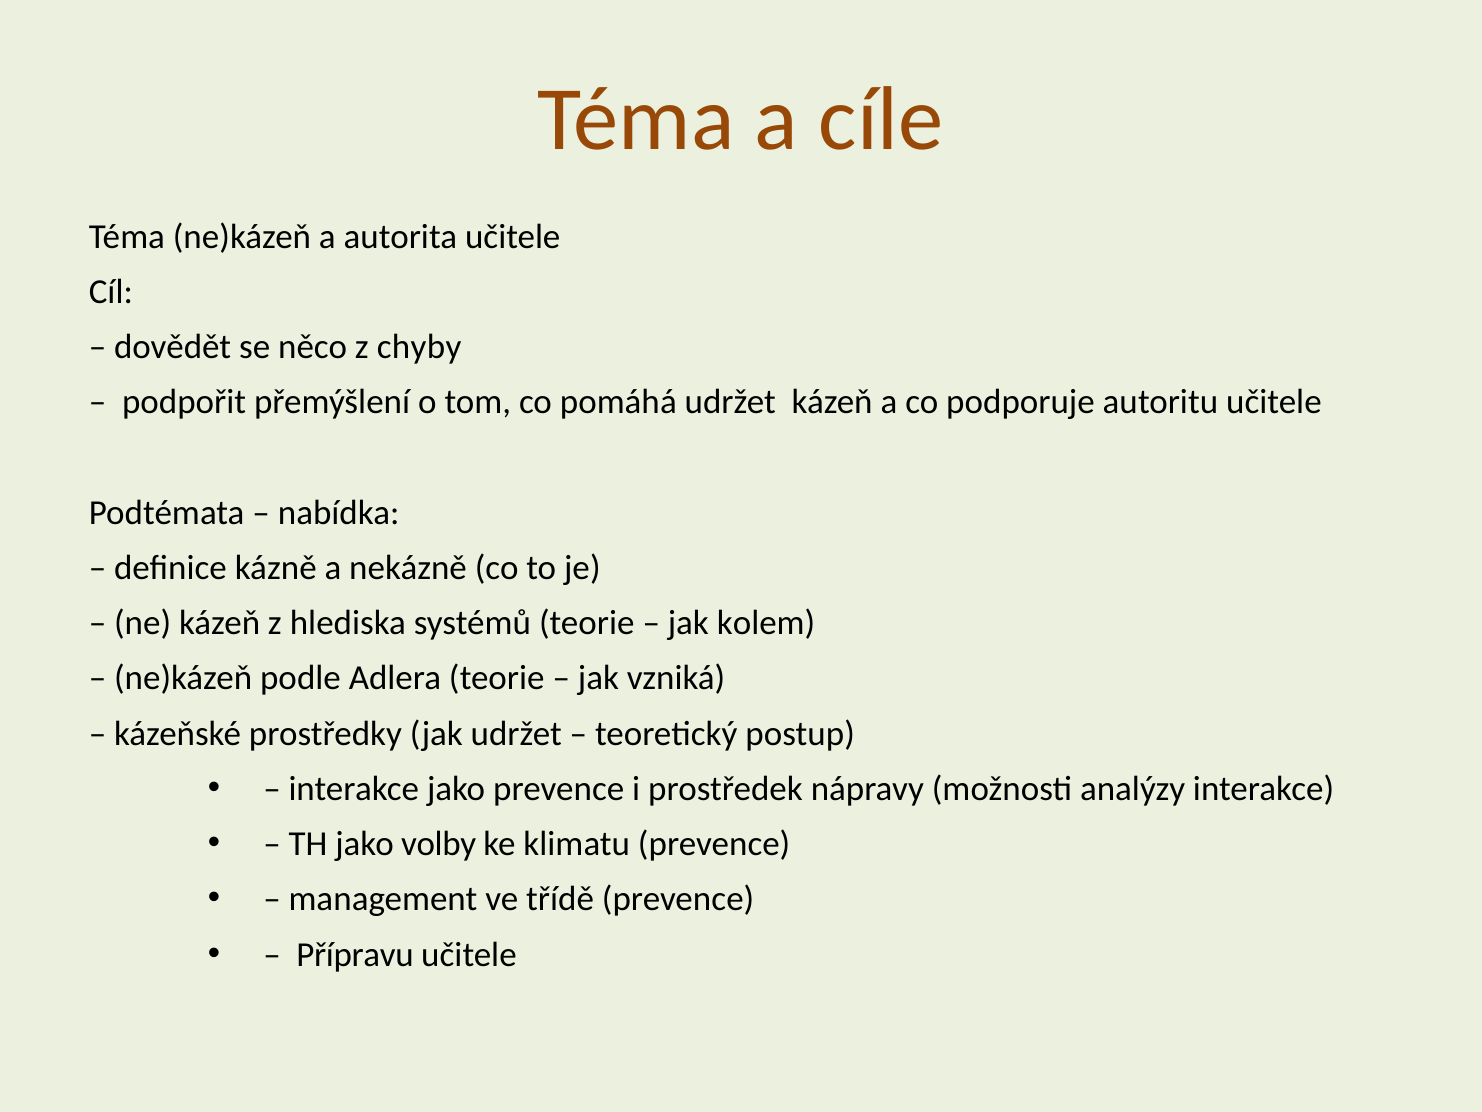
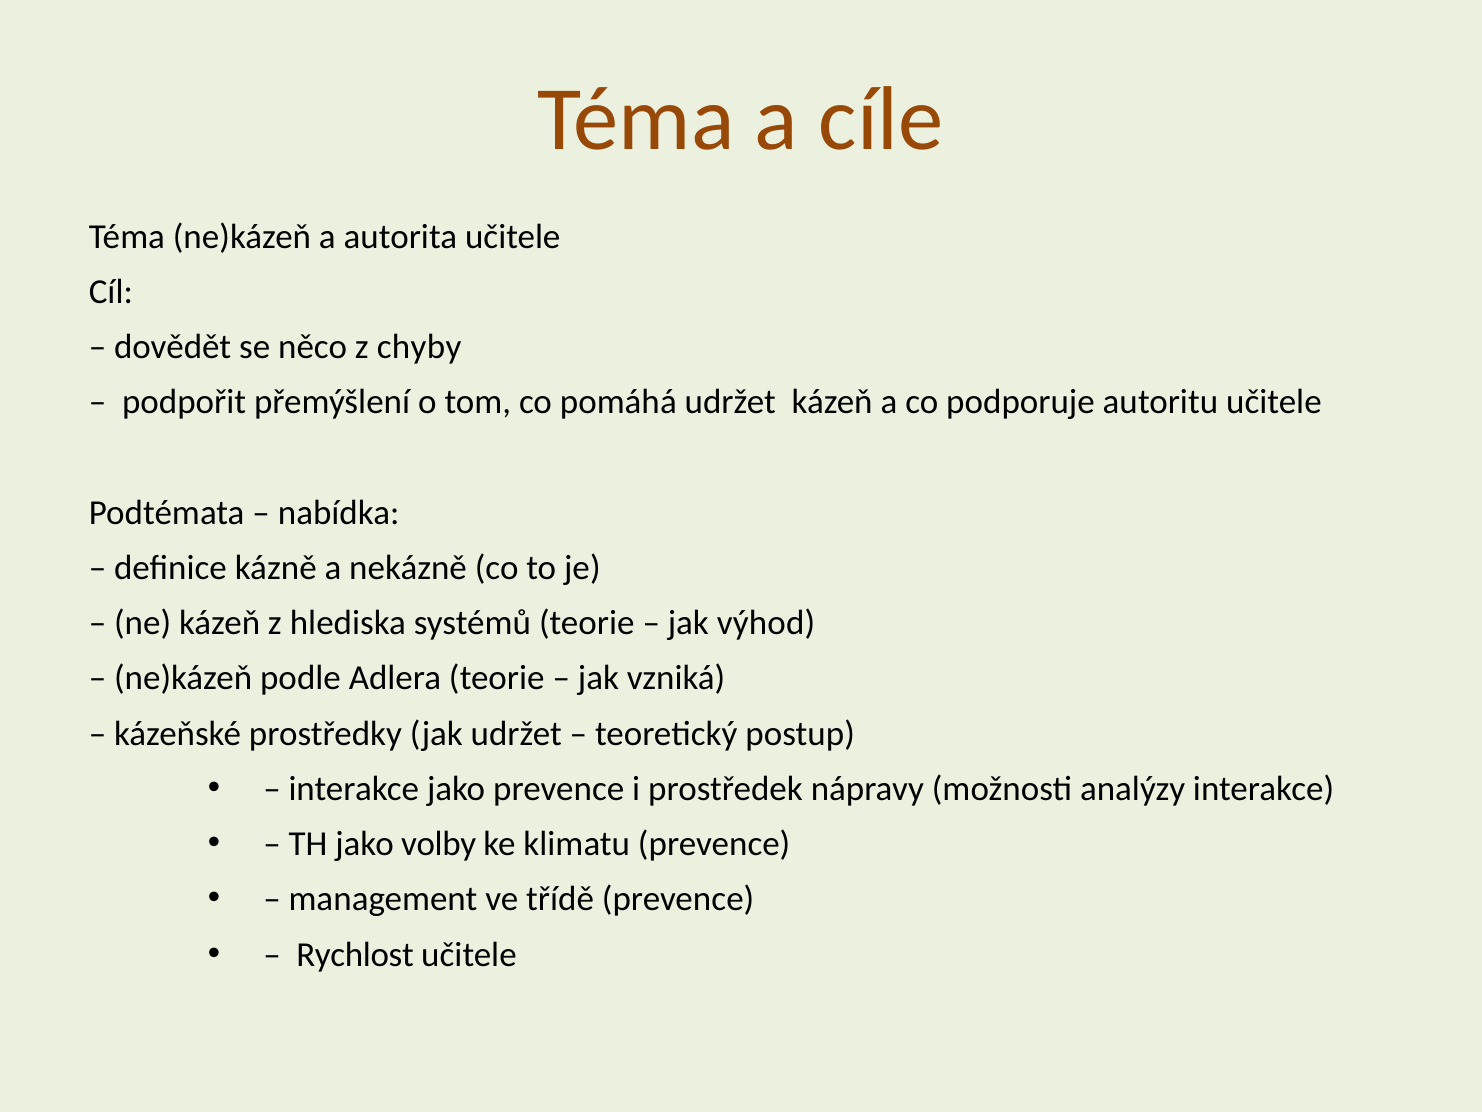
kolem: kolem -> výhod (766, 623)
Přípravu: Přípravu -> Rychlost (355, 954)
